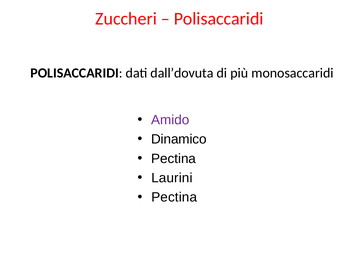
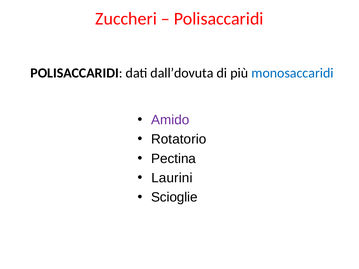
monosaccaridi colour: black -> blue (292, 73)
Dinamico: Dinamico -> Rotatorio (179, 139)
Pectina: Pectina -> Scioglie (174, 197)
